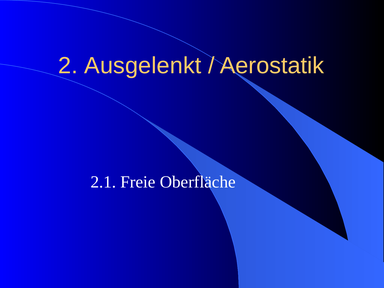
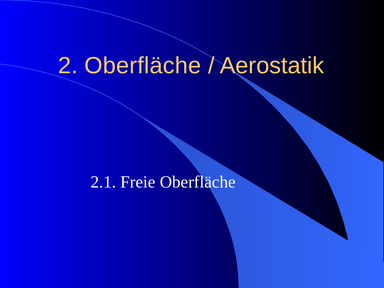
2 Ausgelenkt: Ausgelenkt -> Oberfläche (143, 66)
